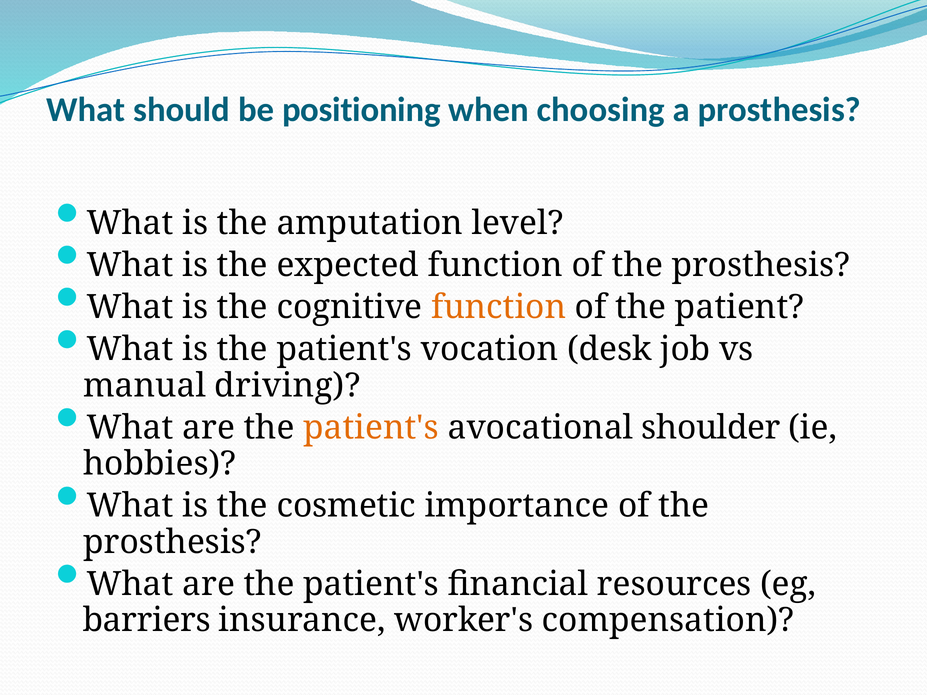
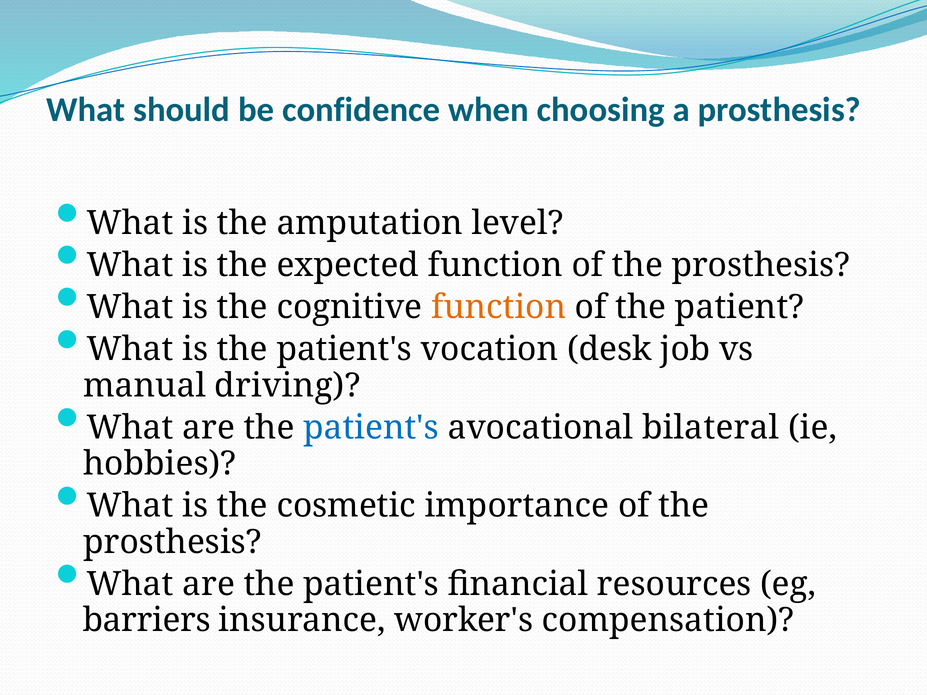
positioning: positioning -> confidence (361, 110)
patient's colour: orange -> blue (371, 428)
shoulder: shoulder -> bilateral (711, 428)
